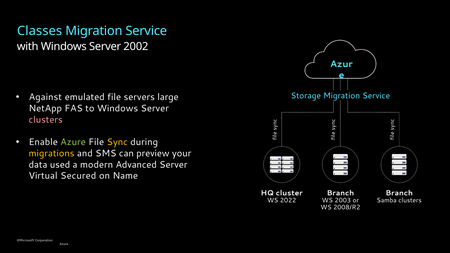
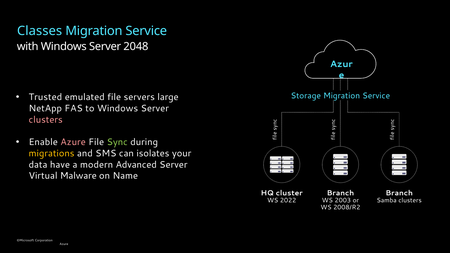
2002: 2002 -> 2048 (136, 46)
Against: Against -> Trusted (45, 97)
Azure colour: light green -> pink (73, 142)
Sync colour: yellow -> light green (117, 142)
preview: preview -> isolates (153, 153)
used: used -> have (60, 165)
Secured: Secured -> Malware (78, 176)
